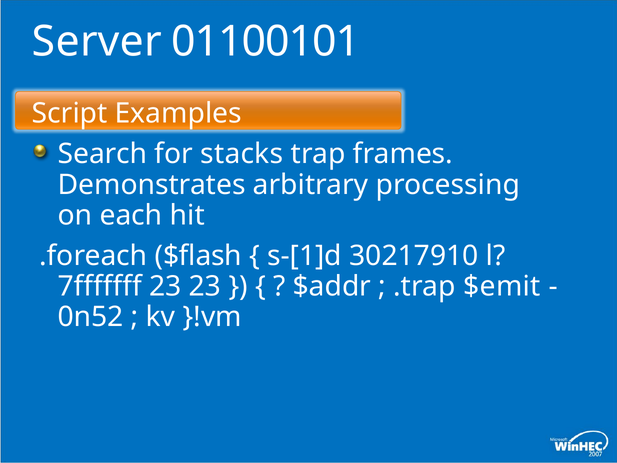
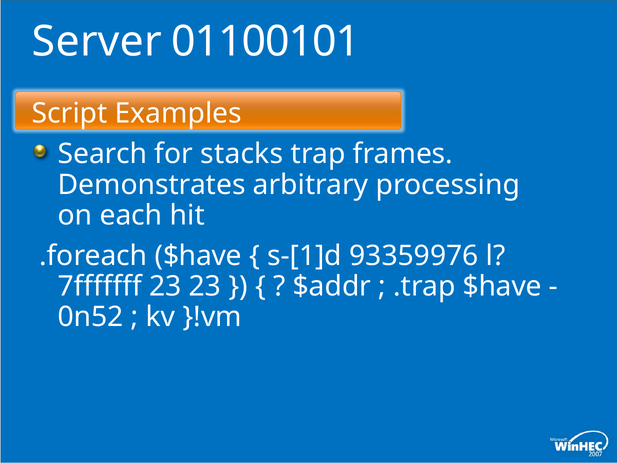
.foreach $flash: $flash -> $have (198, 256)
30217910: 30217910 -> 93359976 (414, 256)
.trap $emit: $emit -> $have (502, 286)
